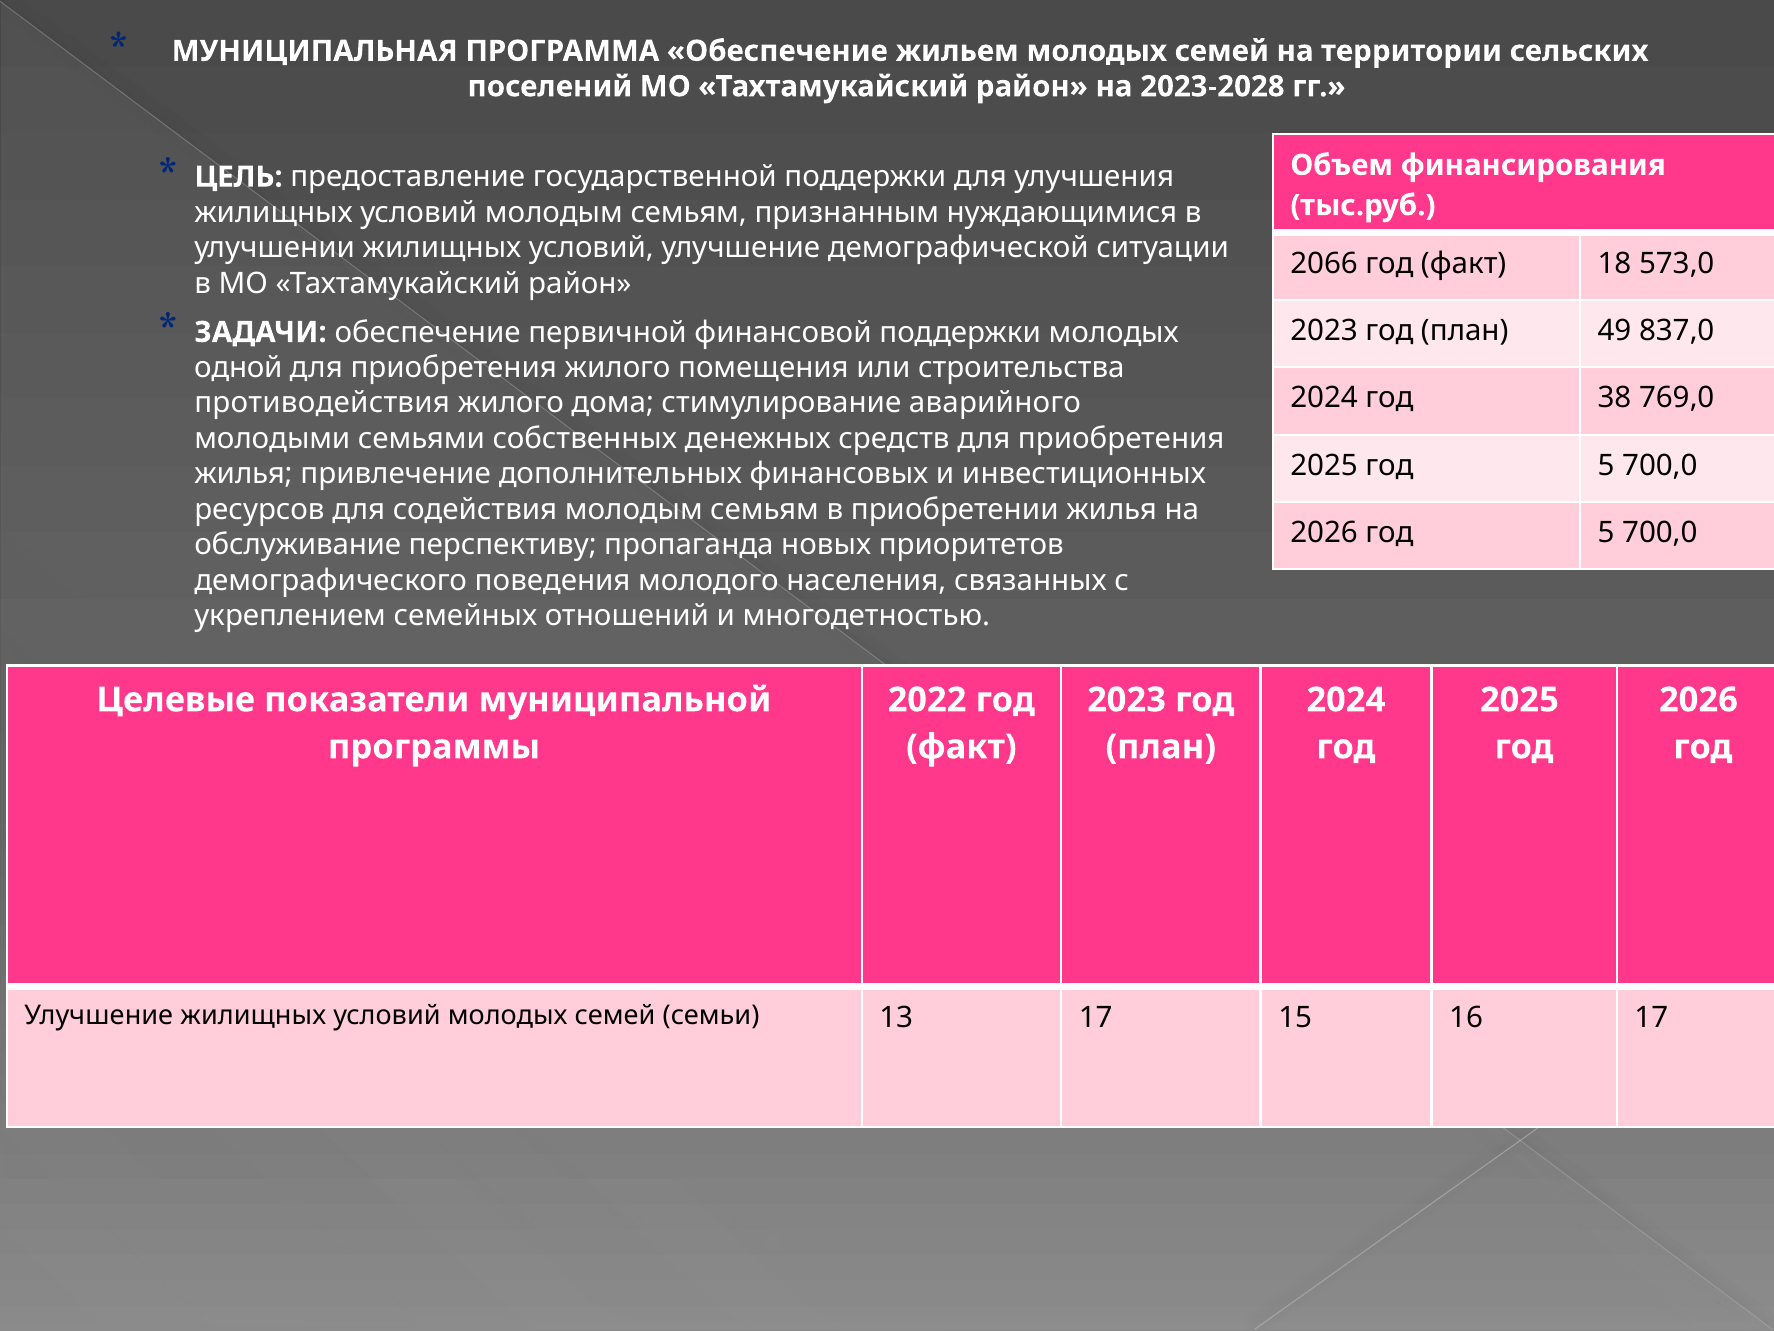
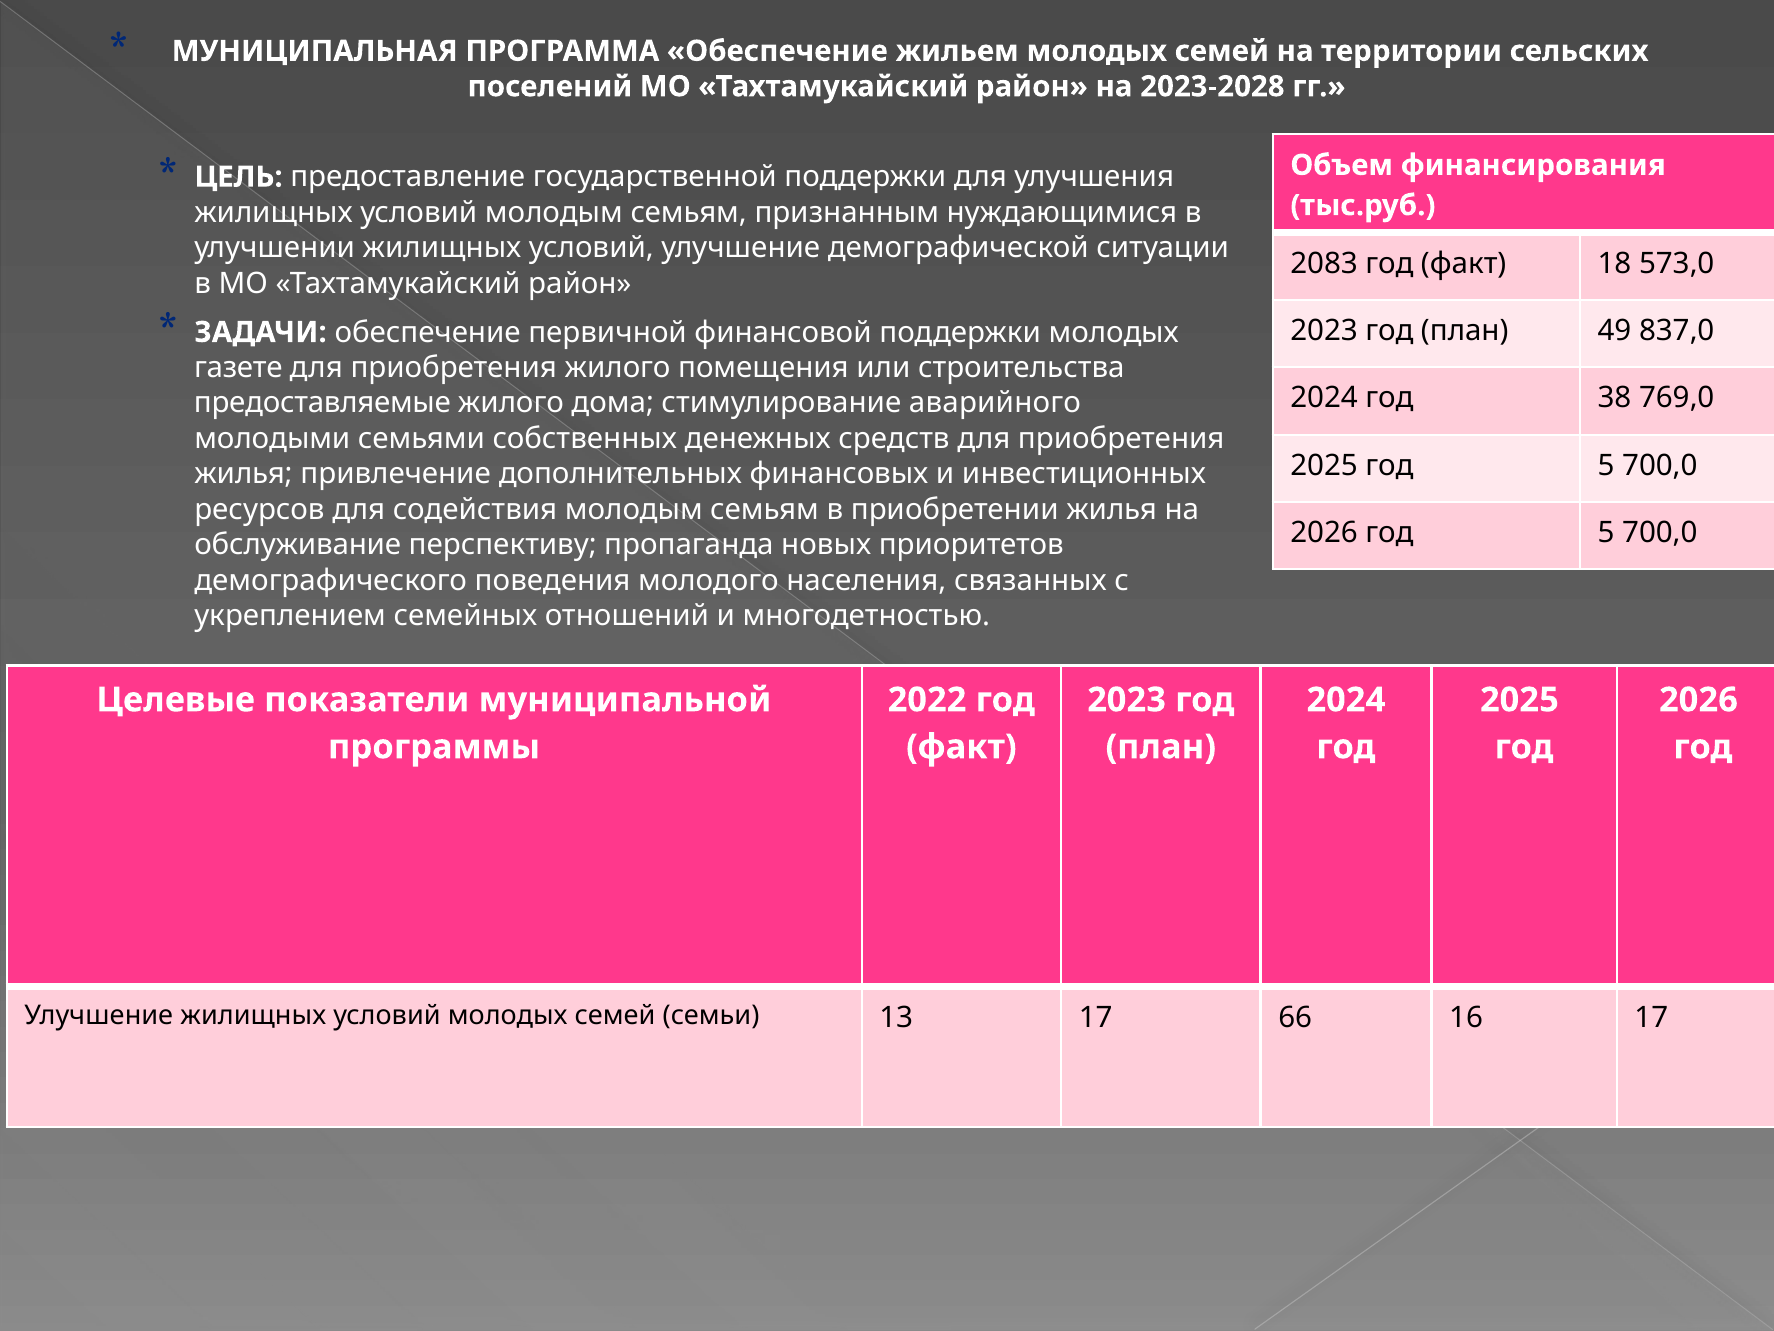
2066: 2066 -> 2083 (1324, 263)
одной: одной -> газете (238, 368)
противодействия: противодействия -> предоставляемые (322, 403)
15: 15 -> 66 (1295, 1017)
